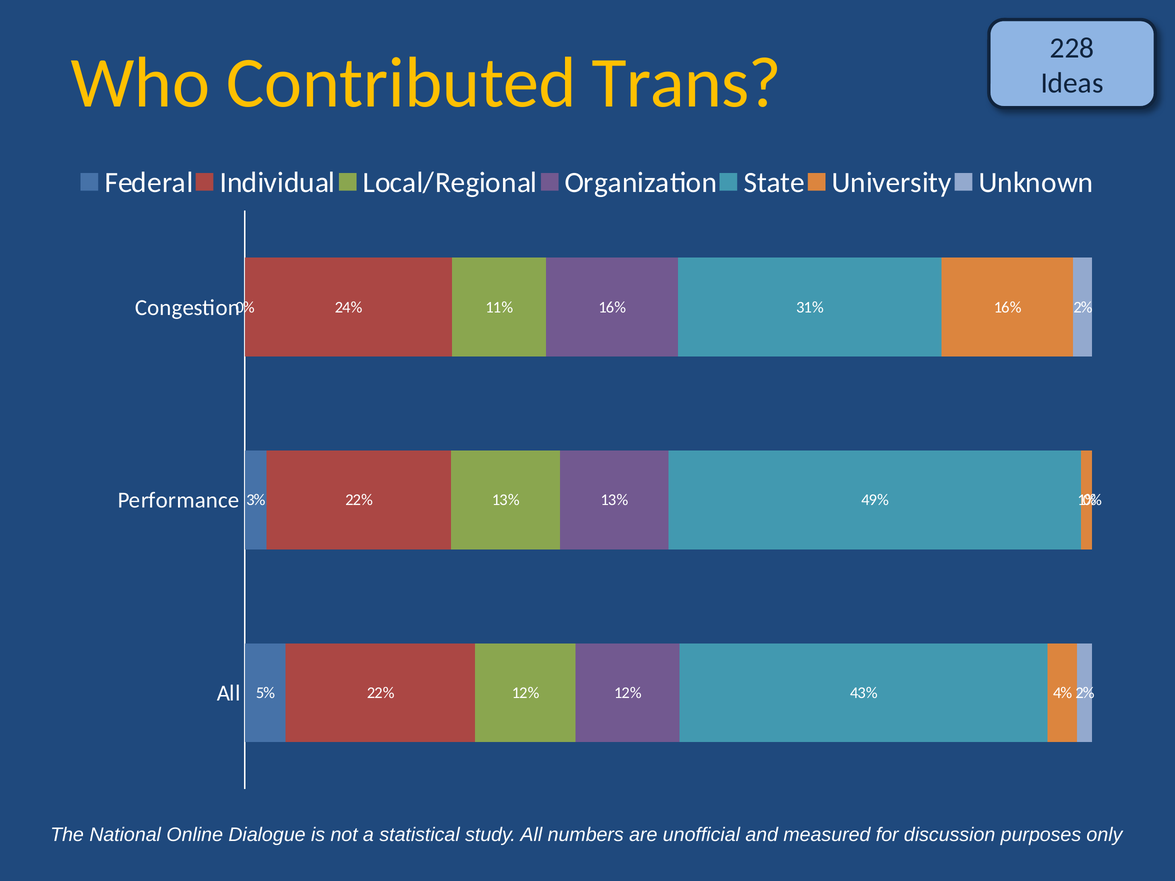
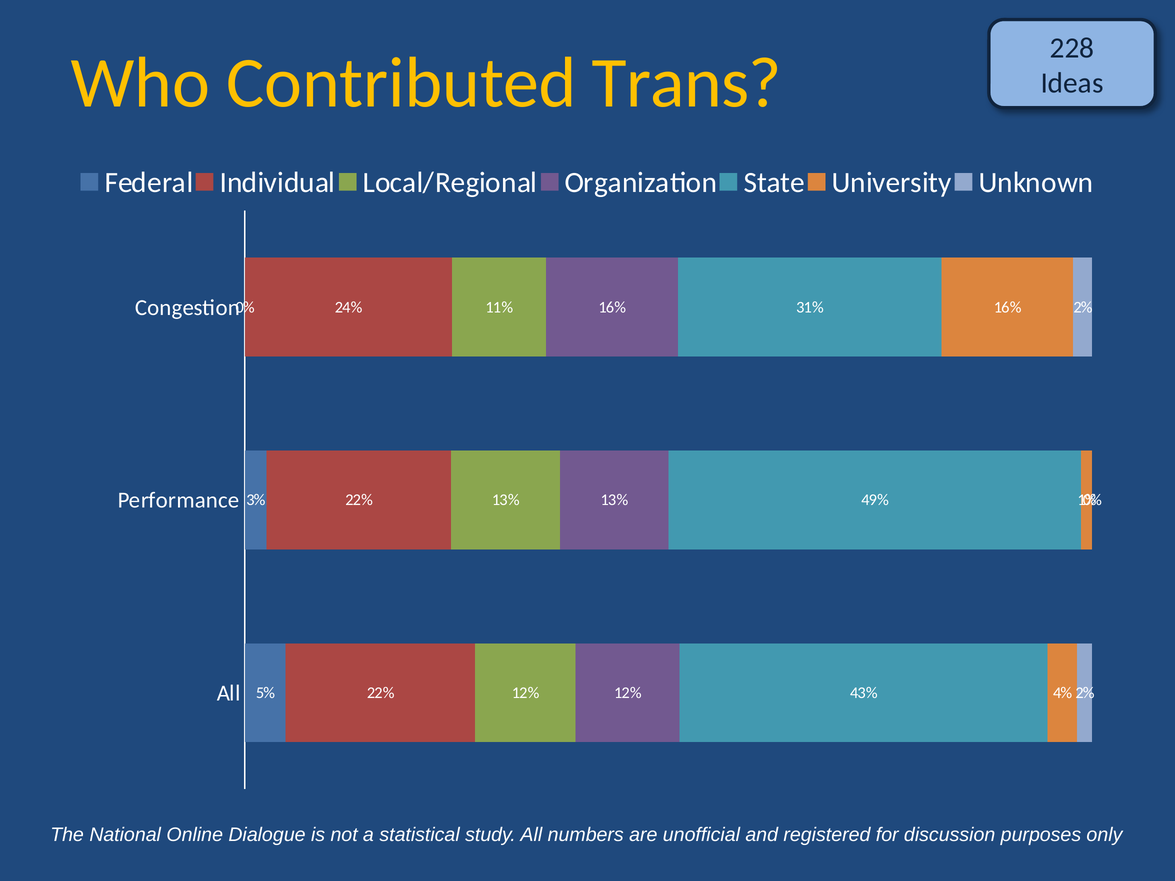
measured: measured -> registered (827, 835)
